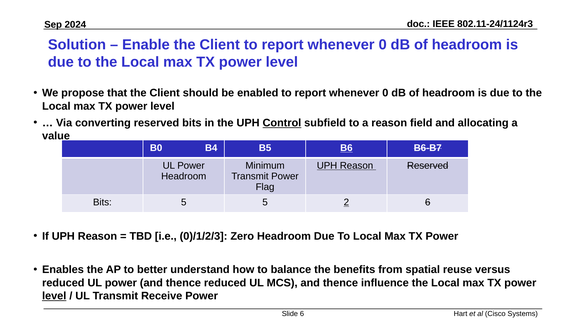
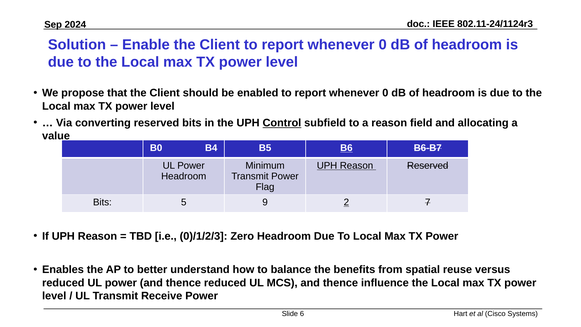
5 5: 5 -> 9 (265, 202)
2 6: 6 -> 7 (428, 202)
level underline: present -> none (54, 296)
